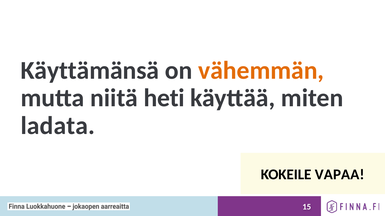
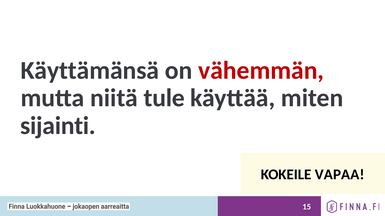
vähemmän colour: orange -> red (261, 71)
heti: heti -> tule (164, 98)
ladata: ladata -> sijainti (58, 126)
